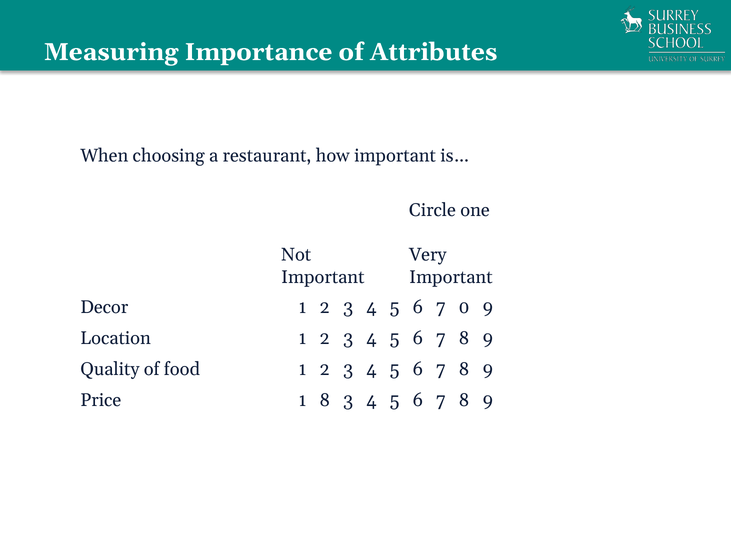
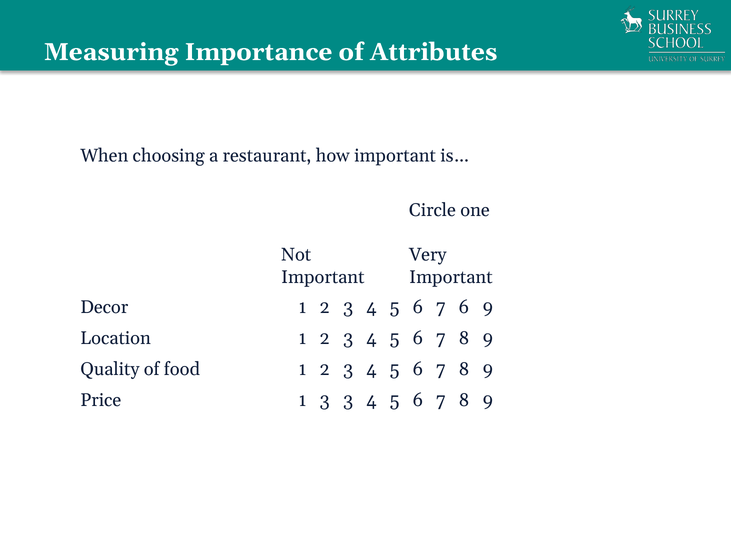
7 0: 0 -> 6 (464, 307)
1 8: 8 -> 3 (325, 401)
